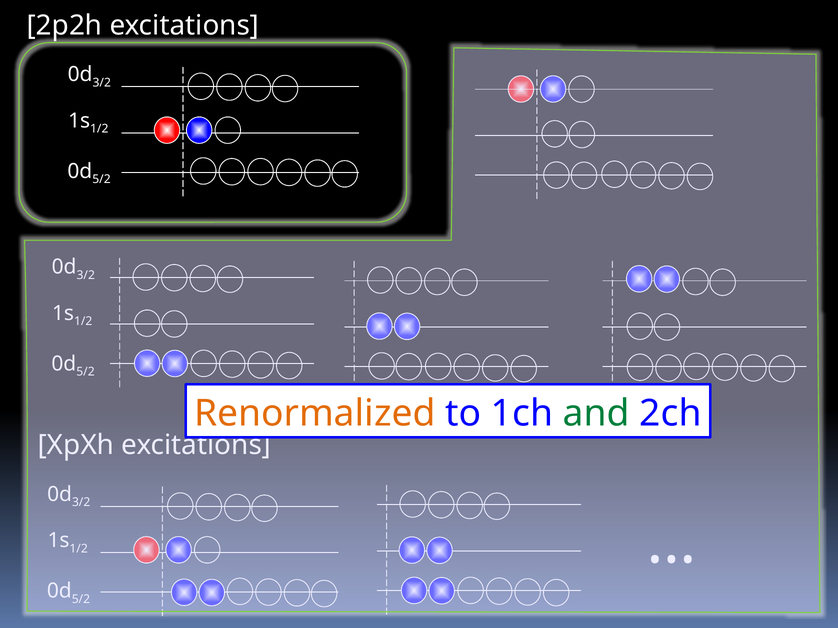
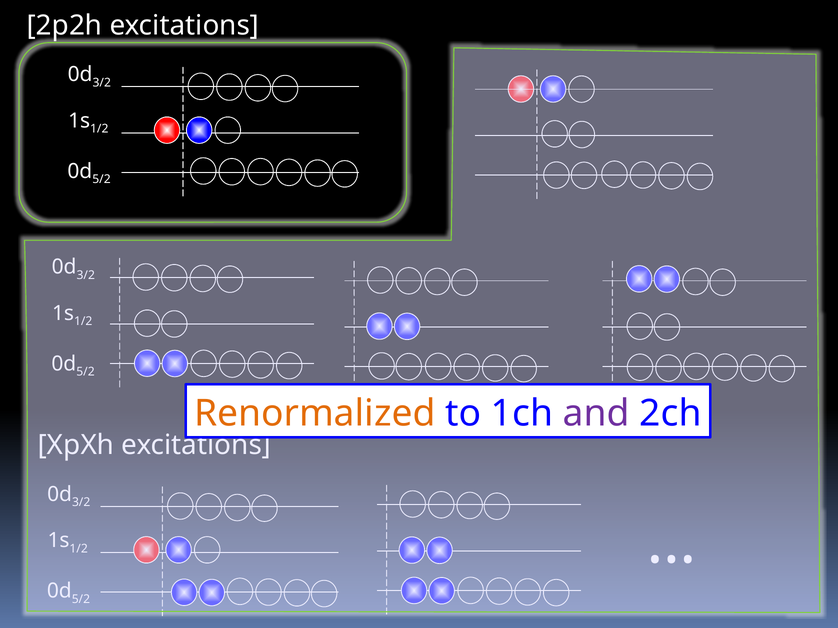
and colour: green -> purple (596, 414)
